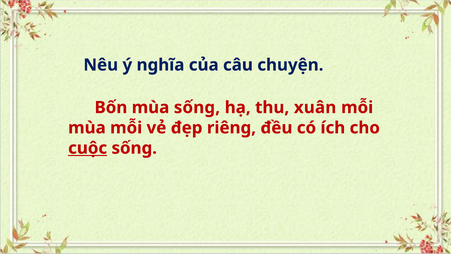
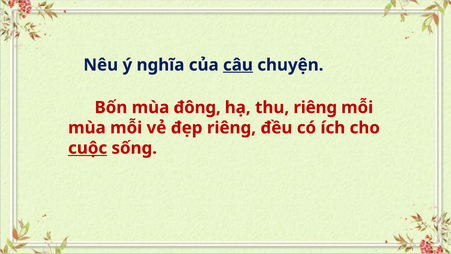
câu underline: none -> present (238, 65)
mùa sống: sống -> đông (197, 107)
thu xuân: xuân -> riêng (315, 107)
